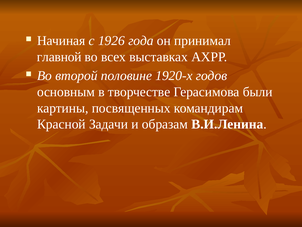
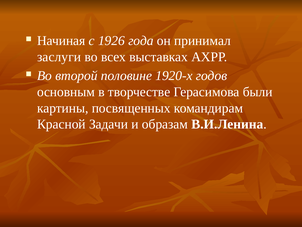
главной: главной -> заслуги (59, 57)
